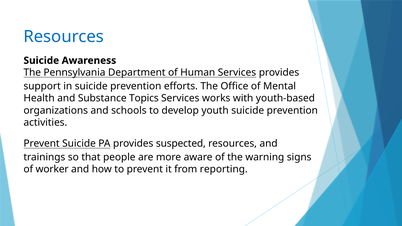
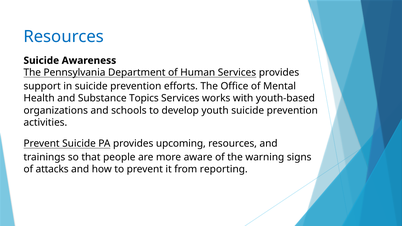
suspected: suspected -> upcoming (181, 144)
worker: worker -> attacks (52, 169)
